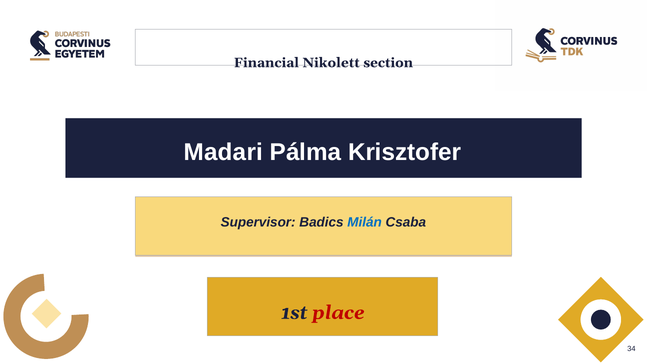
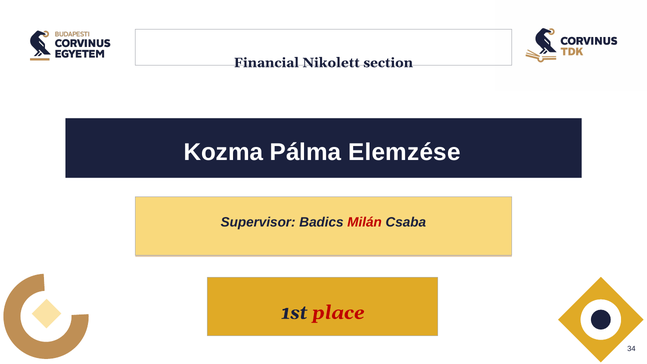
Madari: Madari -> Kozma (223, 152)
Krisztofer: Krisztofer -> Elemzése (404, 152)
Milán colour: blue -> red (365, 222)
